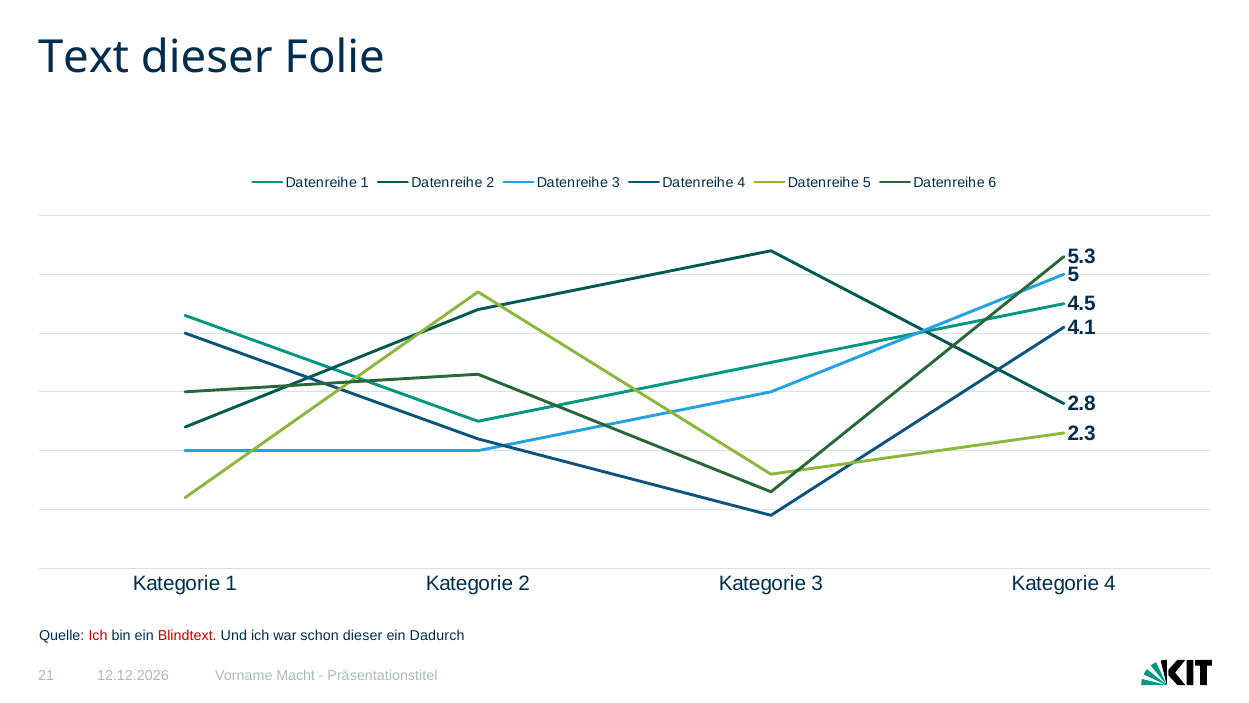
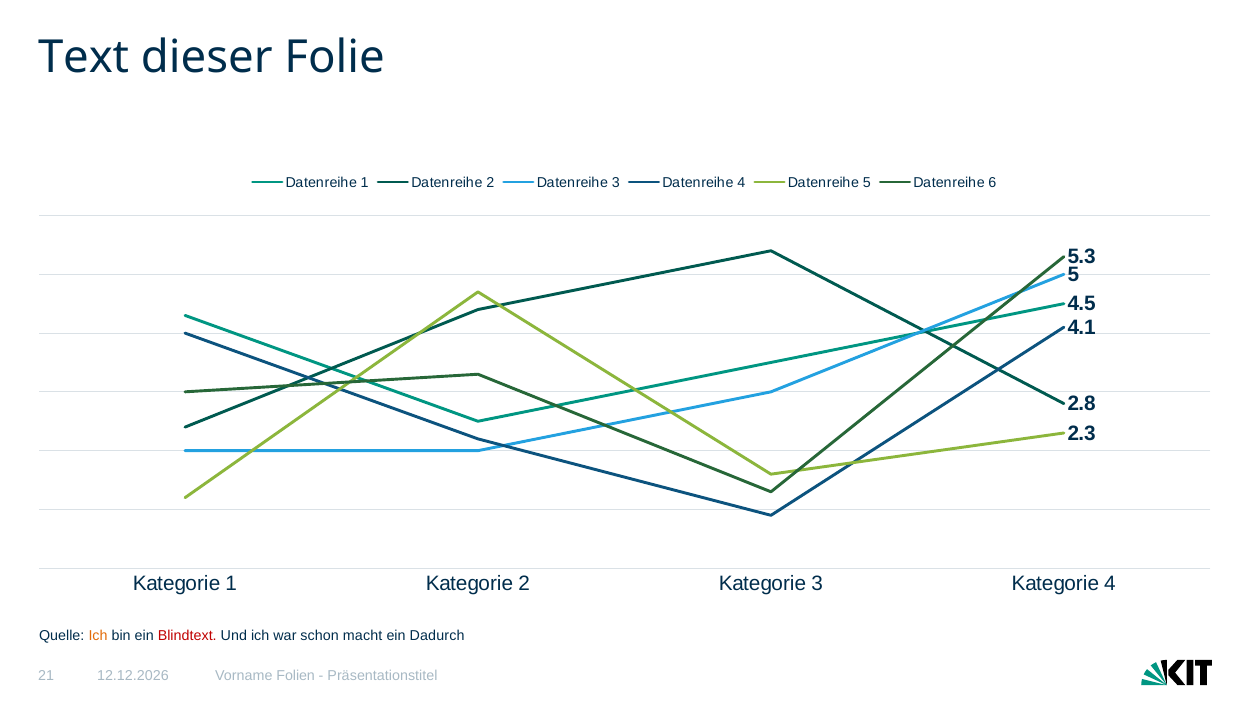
Ich colour: red -> orange (98, 635)
schon dieser: dieser -> macht (363, 635)
Macht: Macht -> Folien (296, 675)
